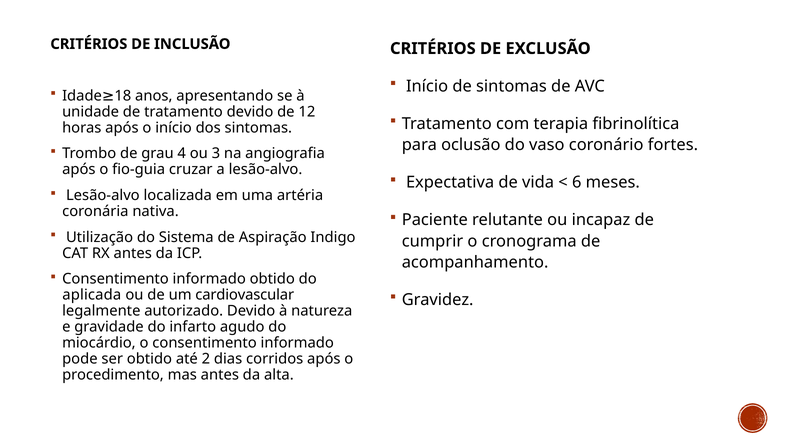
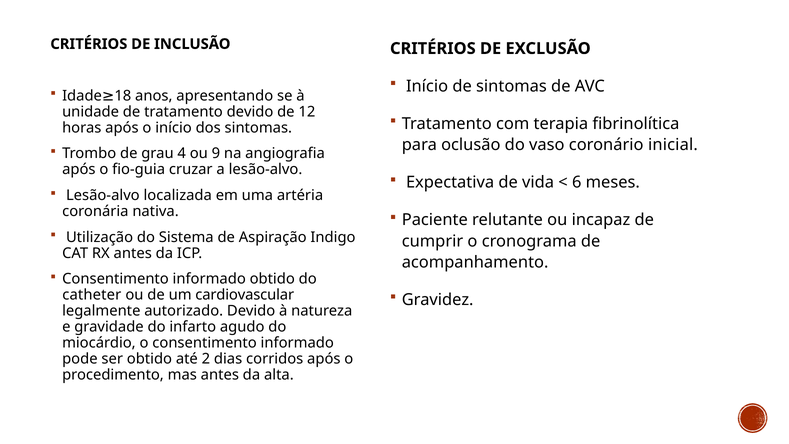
fortes: fortes -> inicial (673, 145)
3: 3 -> 9 (216, 153)
aplicada: aplicada -> catheter (92, 295)
